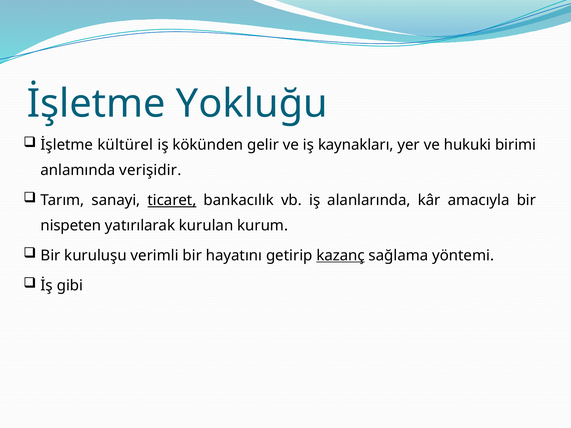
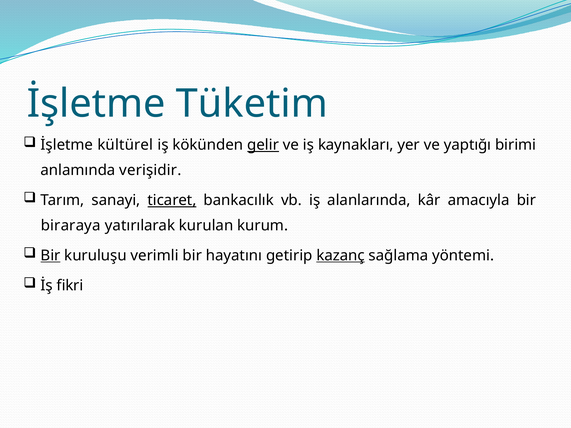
Yokluğu: Yokluğu -> Tüketim (252, 104)
gelir underline: none -> present (263, 145)
hukuki: hukuki -> yaptığı (468, 145)
nispeten: nispeten -> biraraya (71, 226)
Bir underline: none -> present (51, 256)
gibi: gibi -> fikri (70, 286)
